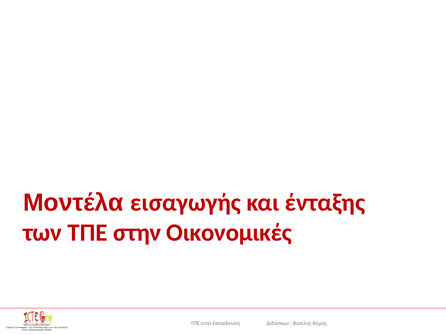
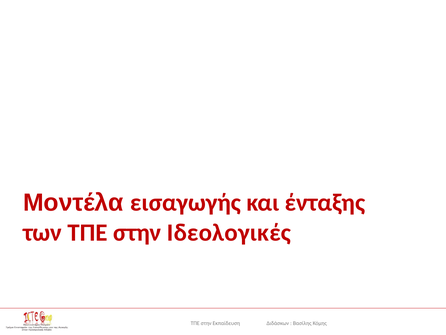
Οικονομικές: Οικονομικές -> Ιδεολογικές (229, 232)
